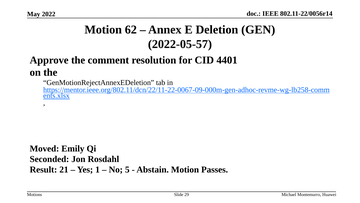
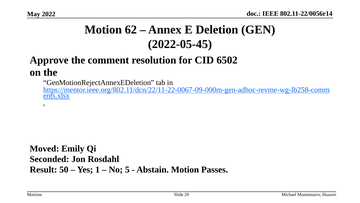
2022-05-57: 2022-05-57 -> 2022-05-45 (180, 44)
4401: 4401 -> 6502 (227, 60)
21: 21 -> 50 (64, 169)
